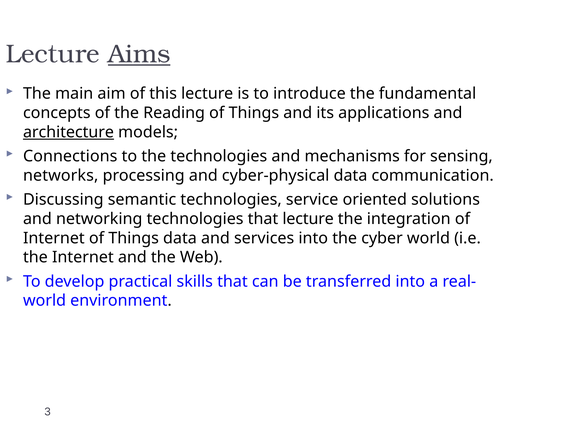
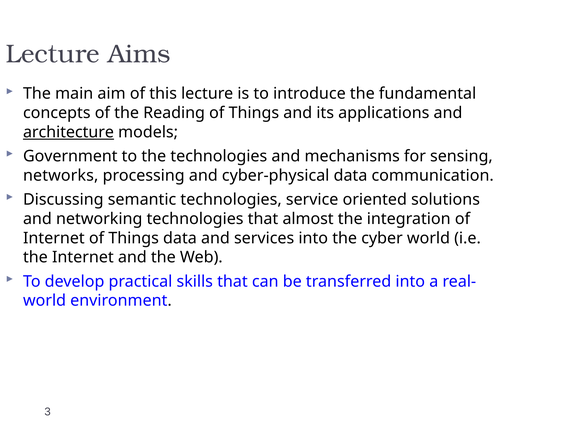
Aims underline: present -> none (139, 54)
Connections: Connections -> Government (70, 156)
that lecture: lecture -> almost (308, 219)
